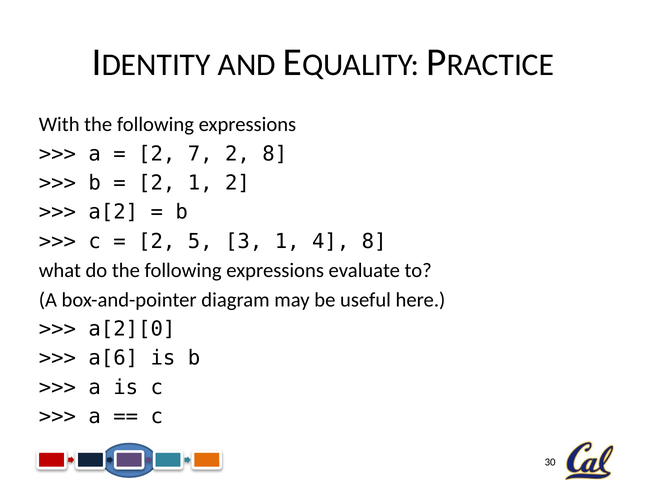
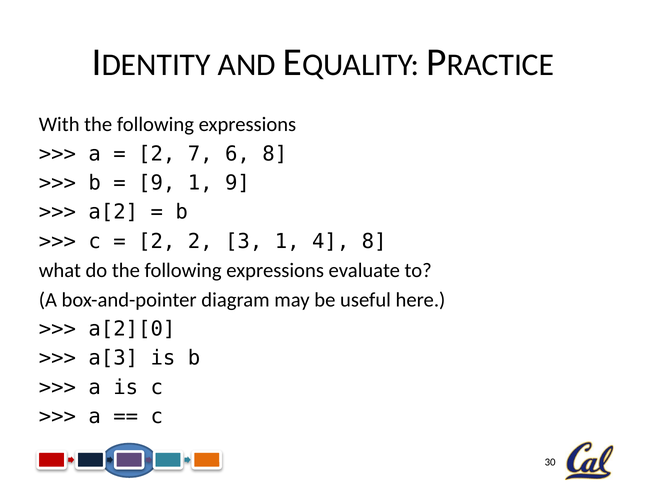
7 2: 2 -> 6 (237, 154)
2: 2 -> 9 (157, 183)
1 2: 2 -> 9 (237, 183)
2 5: 5 -> 2 (200, 242)
a[6: a[6 -> a[3 (113, 358)
